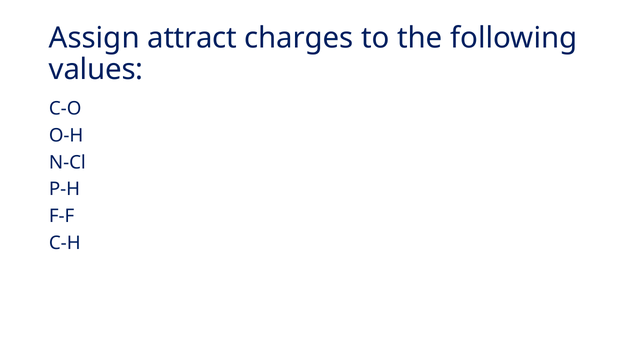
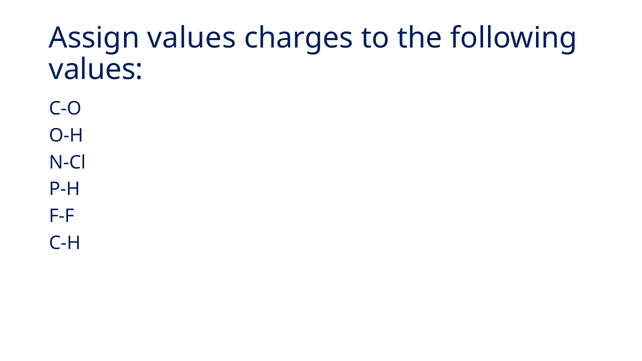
Assign attract: attract -> values (192, 38)
